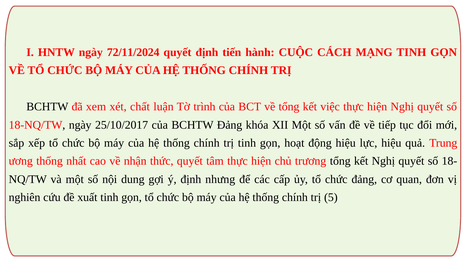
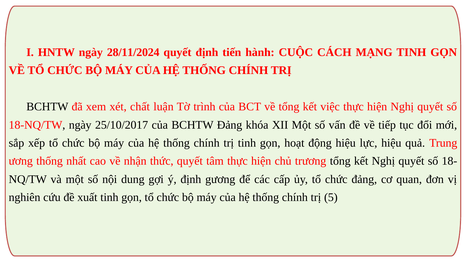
72/11/2024: 72/11/2024 -> 28/11/2024 (133, 52)
nhưng: nhưng -> gương (220, 179)
